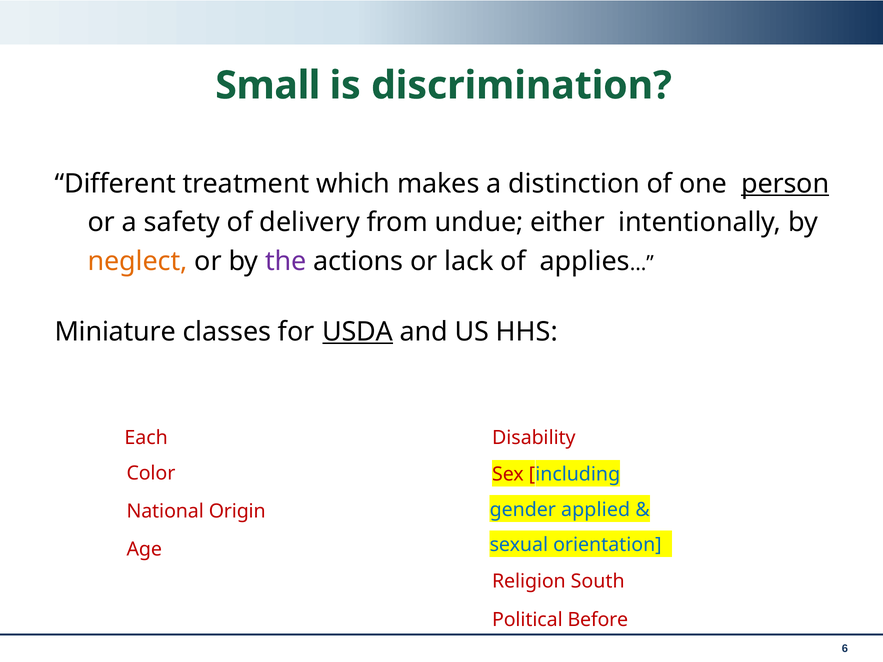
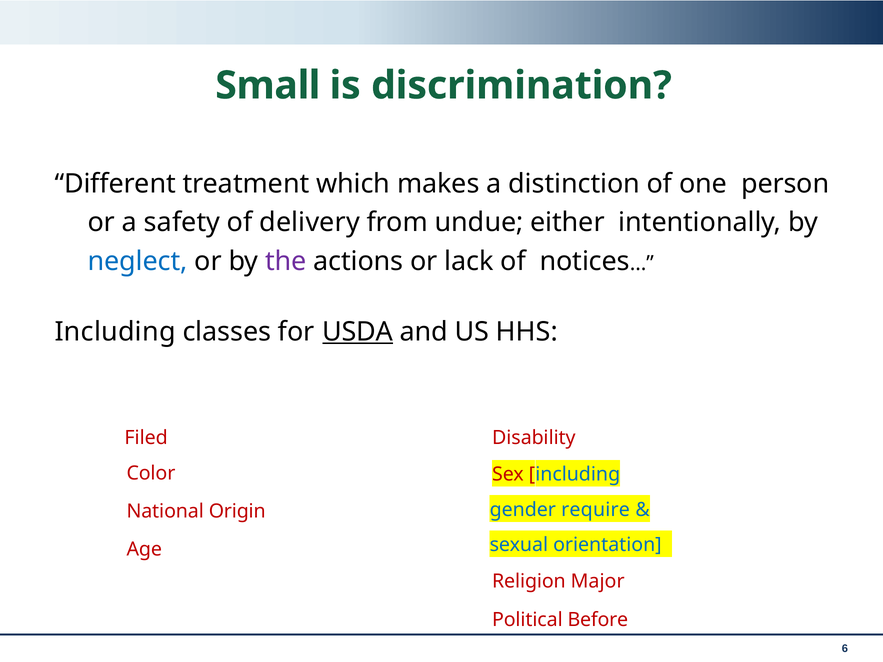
person underline: present -> none (785, 184)
neglect colour: orange -> blue (138, 261)
applies: applies -> notices (585, 261)
Miniature: Miniature -> Including (115, 332)
Each: Each -> Filed (146, 438)
applied: applied -> require (596, 510)
South: South -> Major (598, 582)
